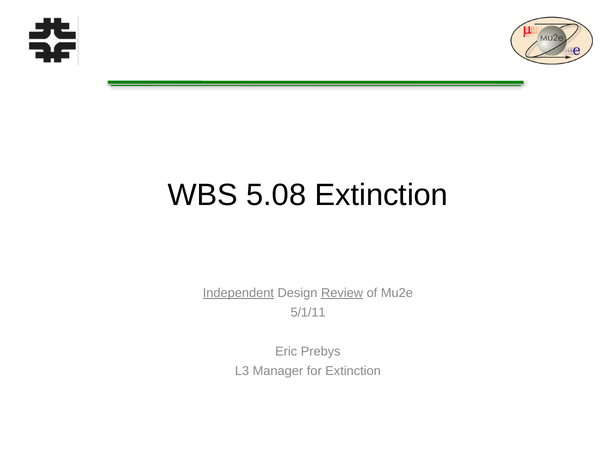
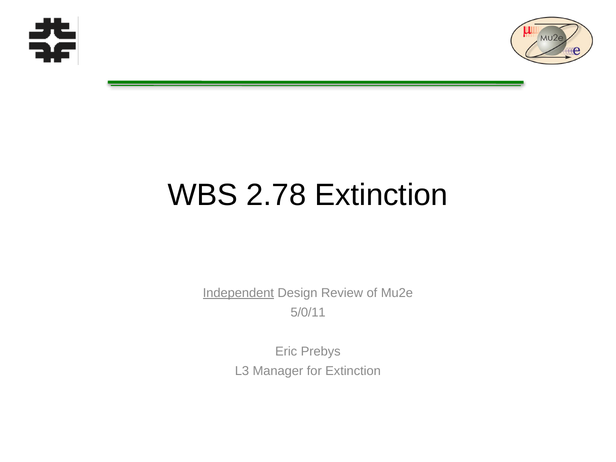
5.08: 5.08 -> 2.78 (276, 195)
Review underline: present -> none (342, 293)
5/1/11: 5/1/11 -> 5/0/11 (308, 312)
